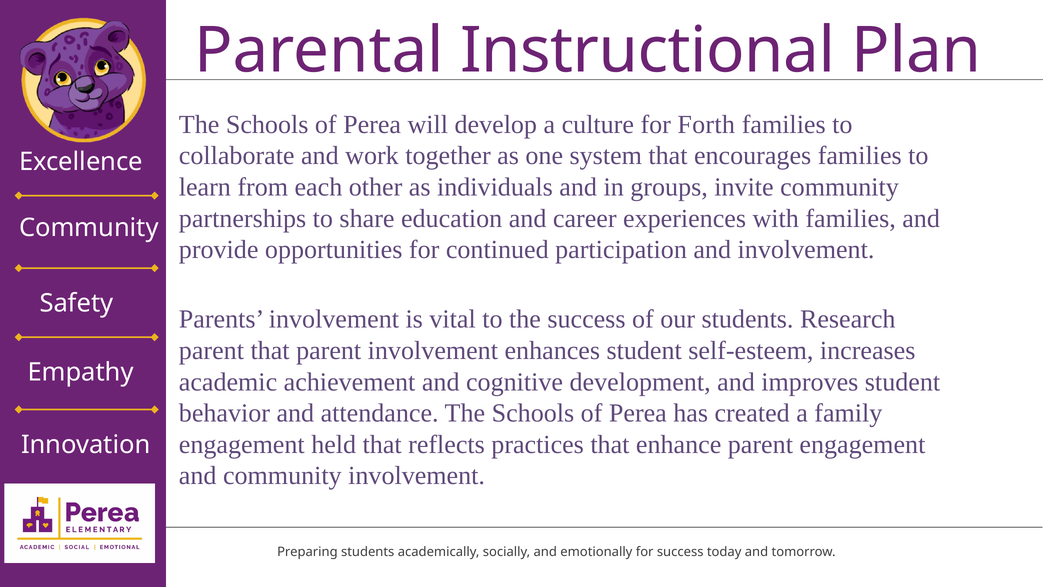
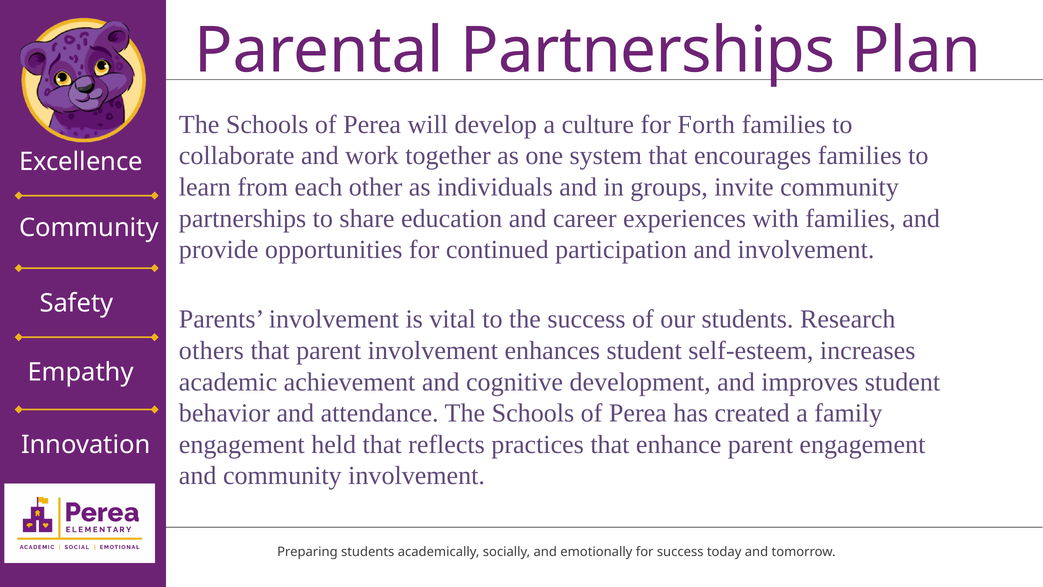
Parental Instructional: Instructional -> Partnerships (648, 50)
parent: parent -> others (211, 350)
